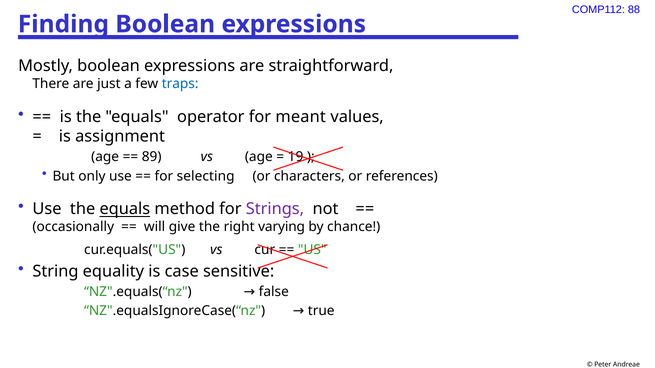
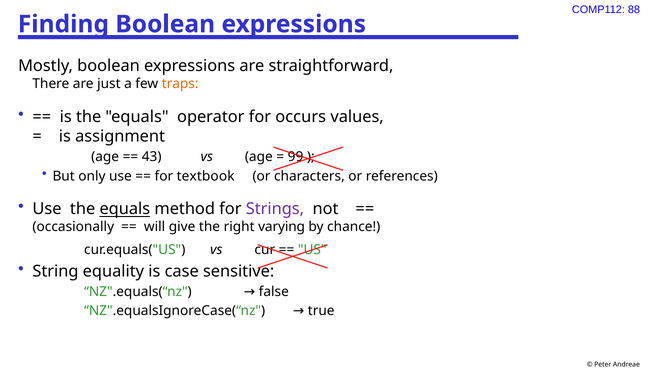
traps colour: blue -> orange (180, 84)
meant: meant -> occurs (301, 117)
89: 89 -> 43 (152, 157)
19: 19 -> 99 (296, 157)
selecting: selecting -> textbook (206, 176)
